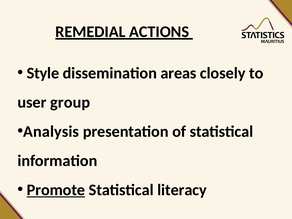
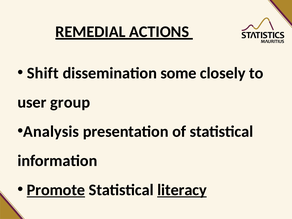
Style: Style -> Shift (43, 73)
areas: areas -> some (178, 73)
literacy underline: none -> present (182, 190)
